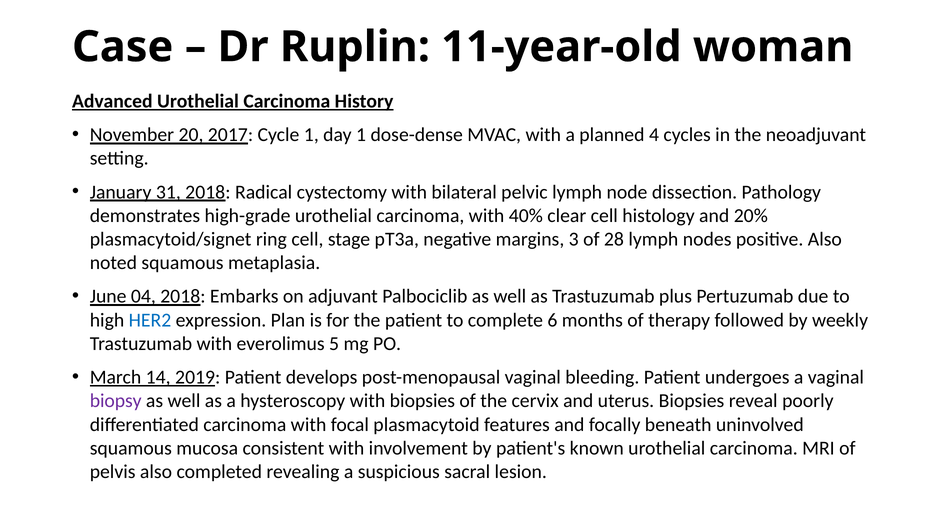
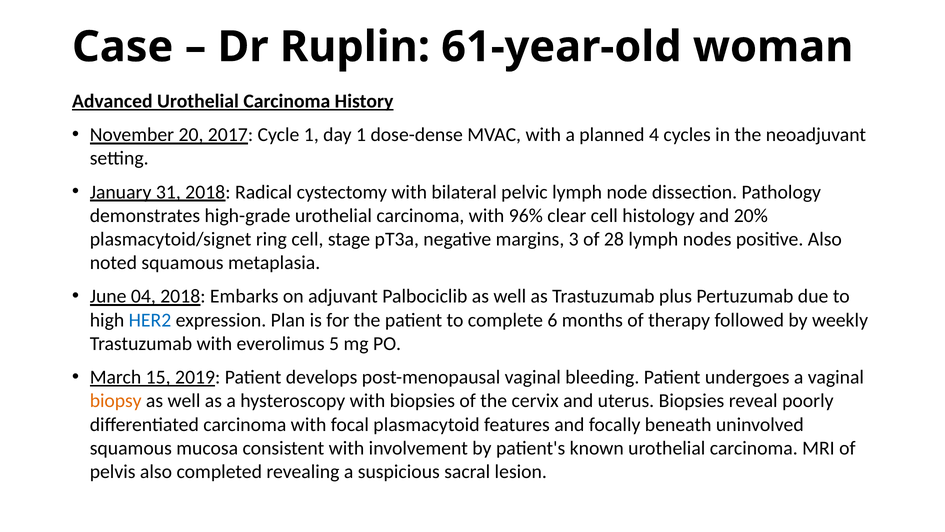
11-year-old: 11-year-old -> 61-year-old (561, 47)
40%: 40% -> 96% (526, 215)
14: 14 -> 15 (158, 377)
biopsy colour: purple -> orange (116, 401)
